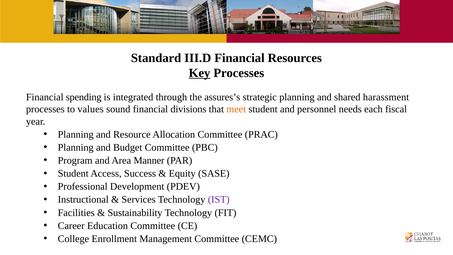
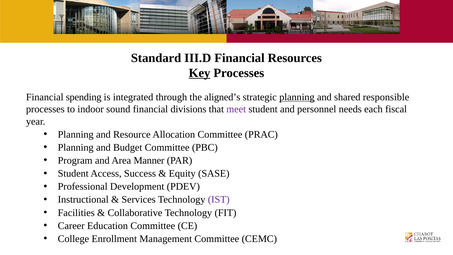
assures’s: assures’s -> aligned’s (222, 97)
planning underline: none -> present (297, 97)
harassment: harassment -> responsible (386, 97)
values: values -> indoor (91, 109)
meet colour: orange -> purple (236, 109)
Sustainability: Sustainability -> Collaborative (135, 213)
